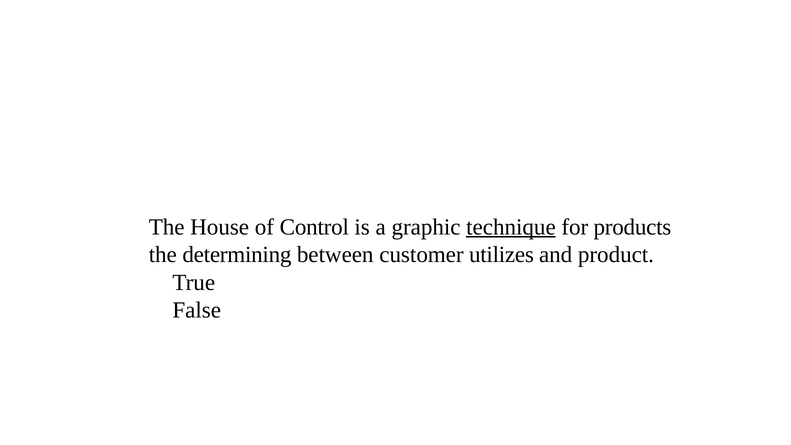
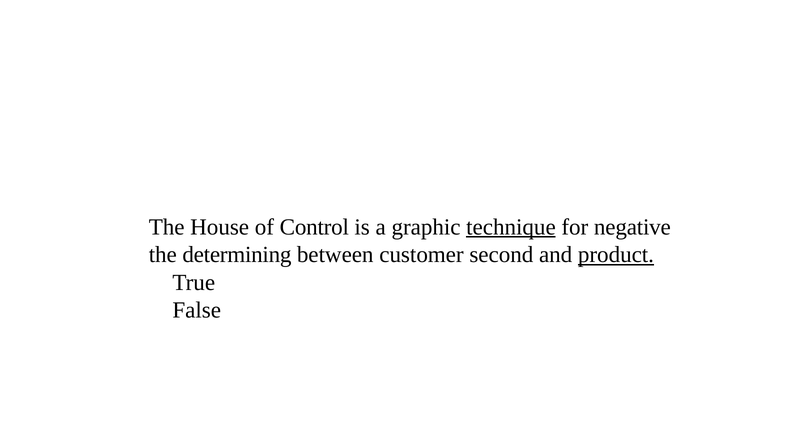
products: products -> negative (632, 227)
utilizes: utilizes -> second (501, 255)
product underline: none -> present (616, 255)
